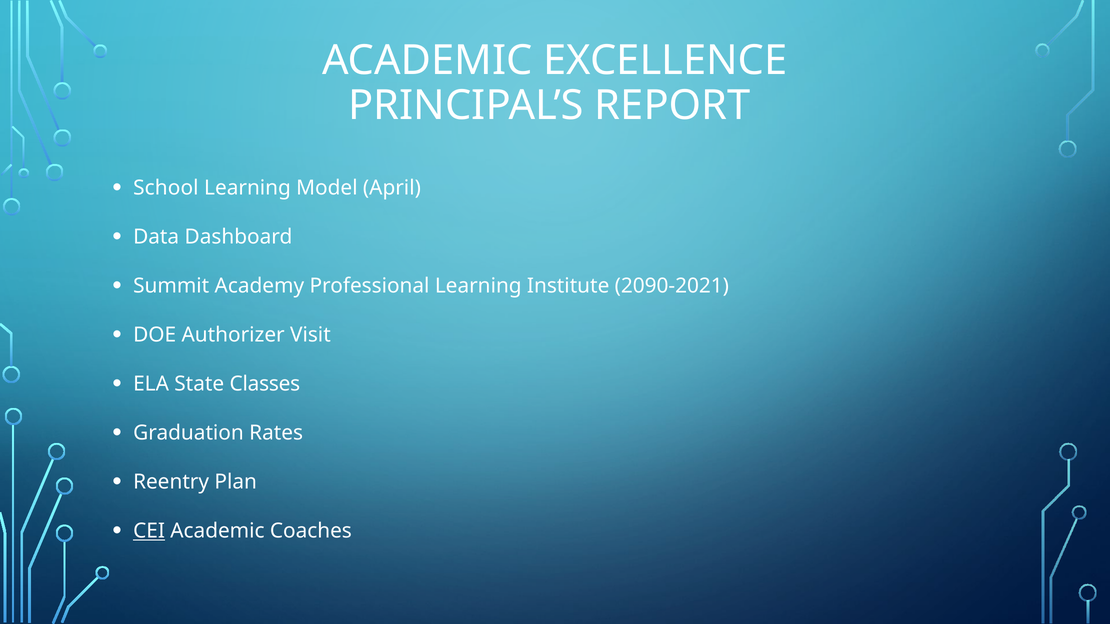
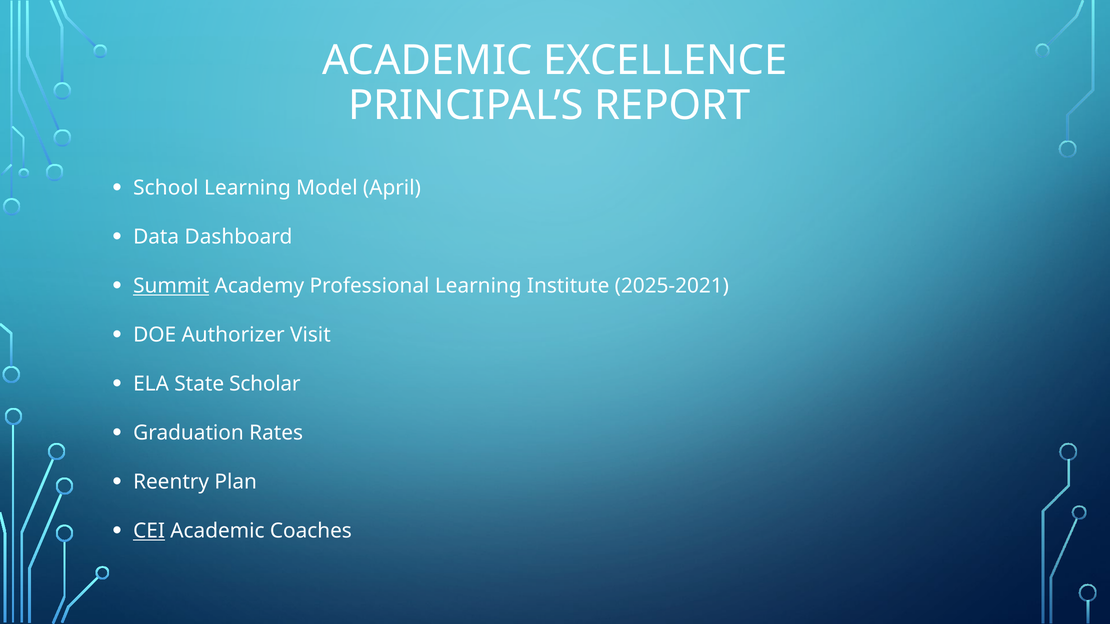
Summit underline: none -> present (171, 286)
2090-2021: 2090-2021 -> 2025-2021 (672, 286)
Classes: Classes -> Scholar (265, 384)
